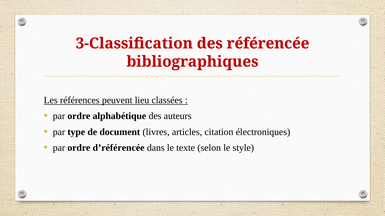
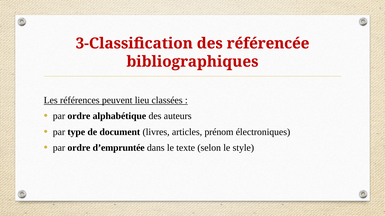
citation: citation -> prénom (219, 132)
d’référencée: d’référencée -> d’empruntée (119, 148)
